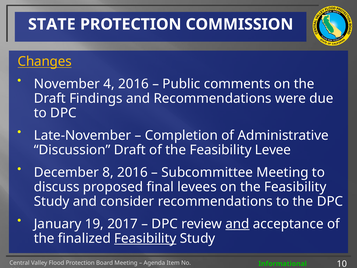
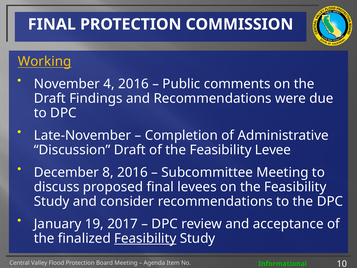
STATE: STATE -> FINAL (52, 24)
Changes: Changes -> Working (45, 61)
and underline: present -> none (237, 224)
